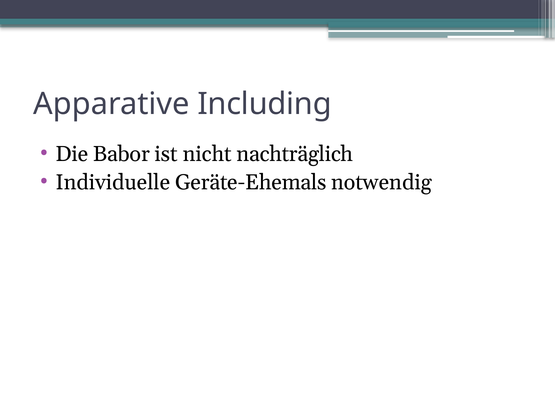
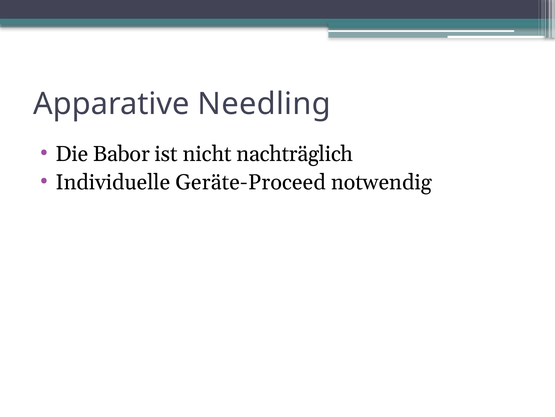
Including: Including -> Needling (264, 104)
Geräte-Ehemals: Geräte-Ehemals -> Geräte-Proceed (251, 182)
